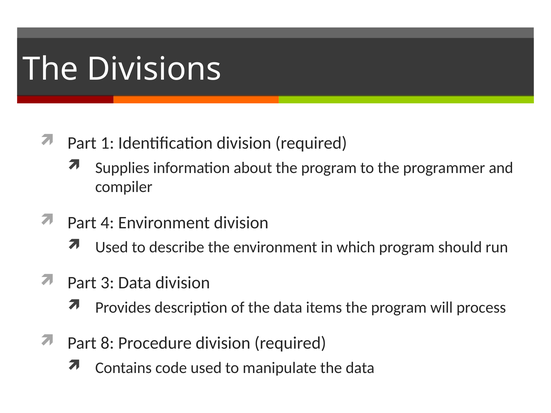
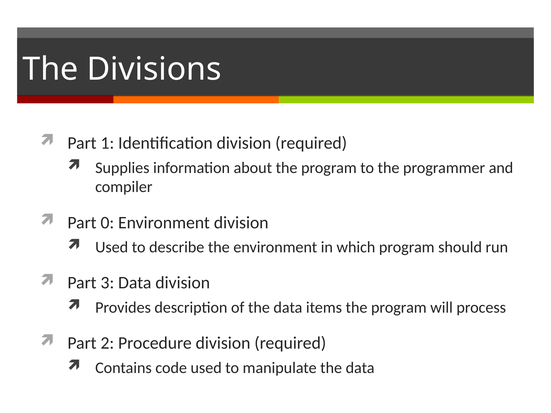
4: 4 -> 0 (107, 223)
8: 8 -> 2 (107, 343)
